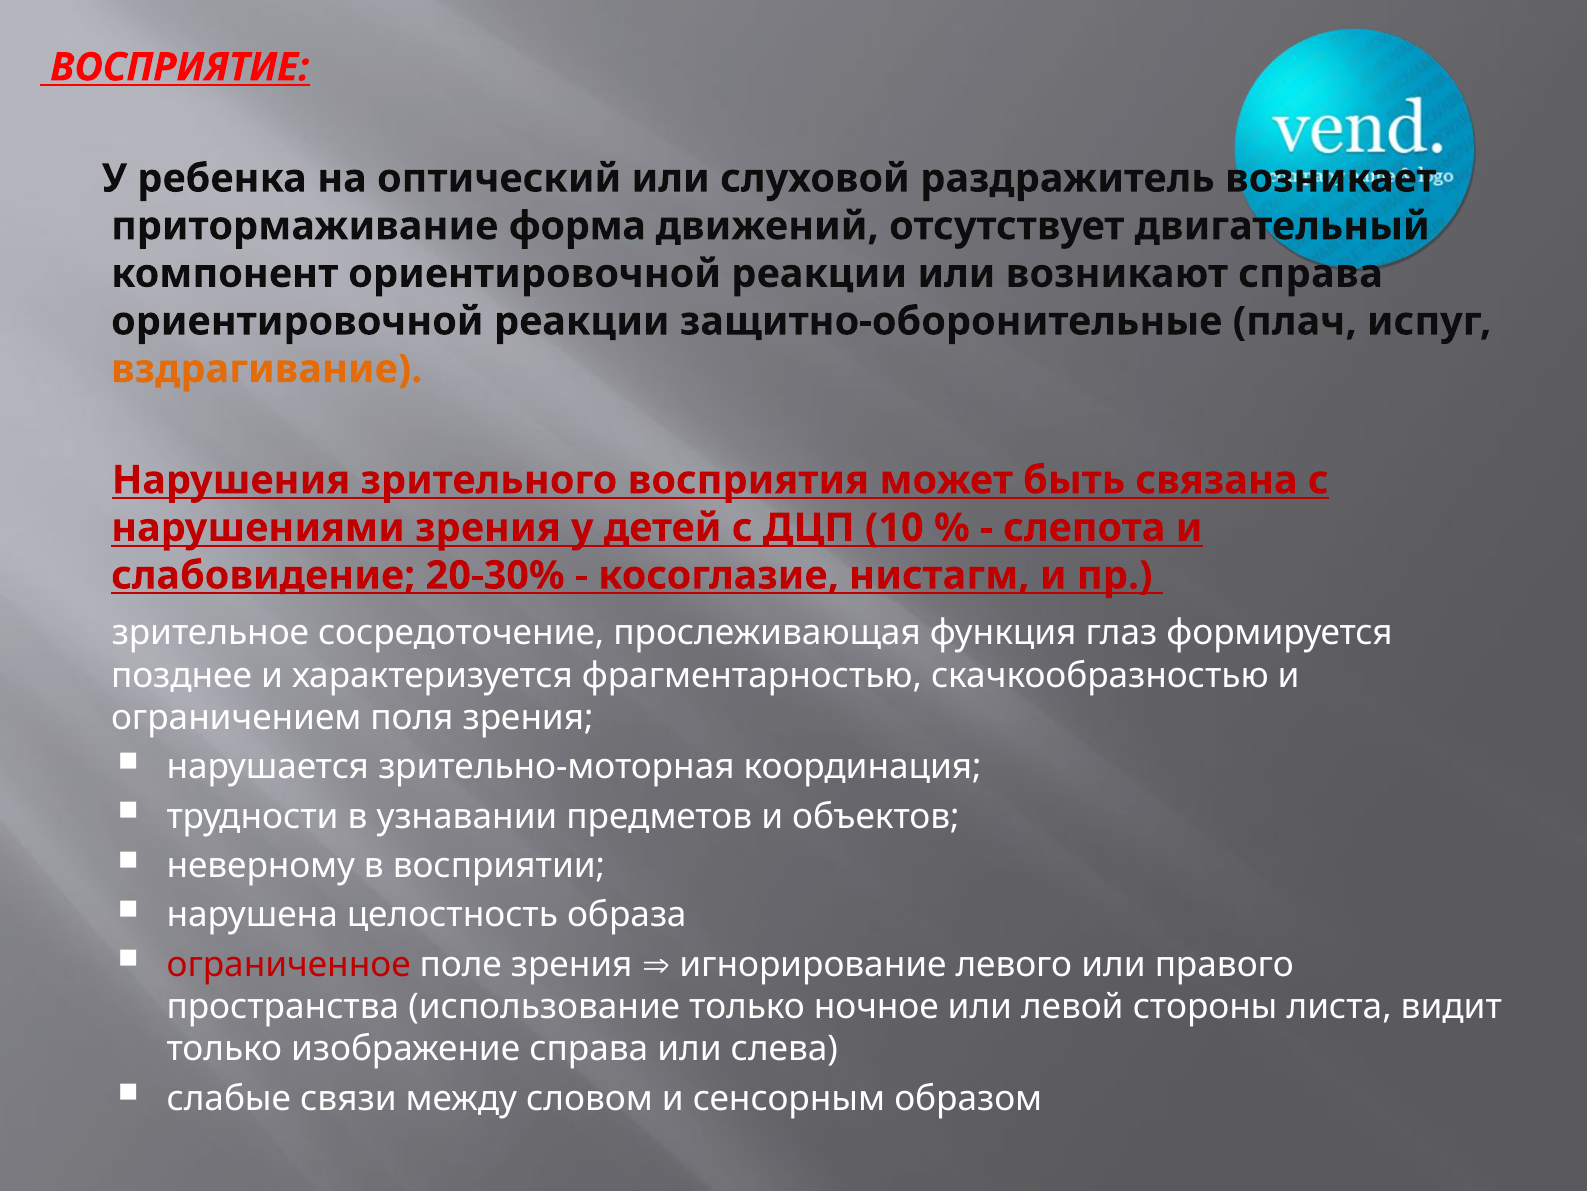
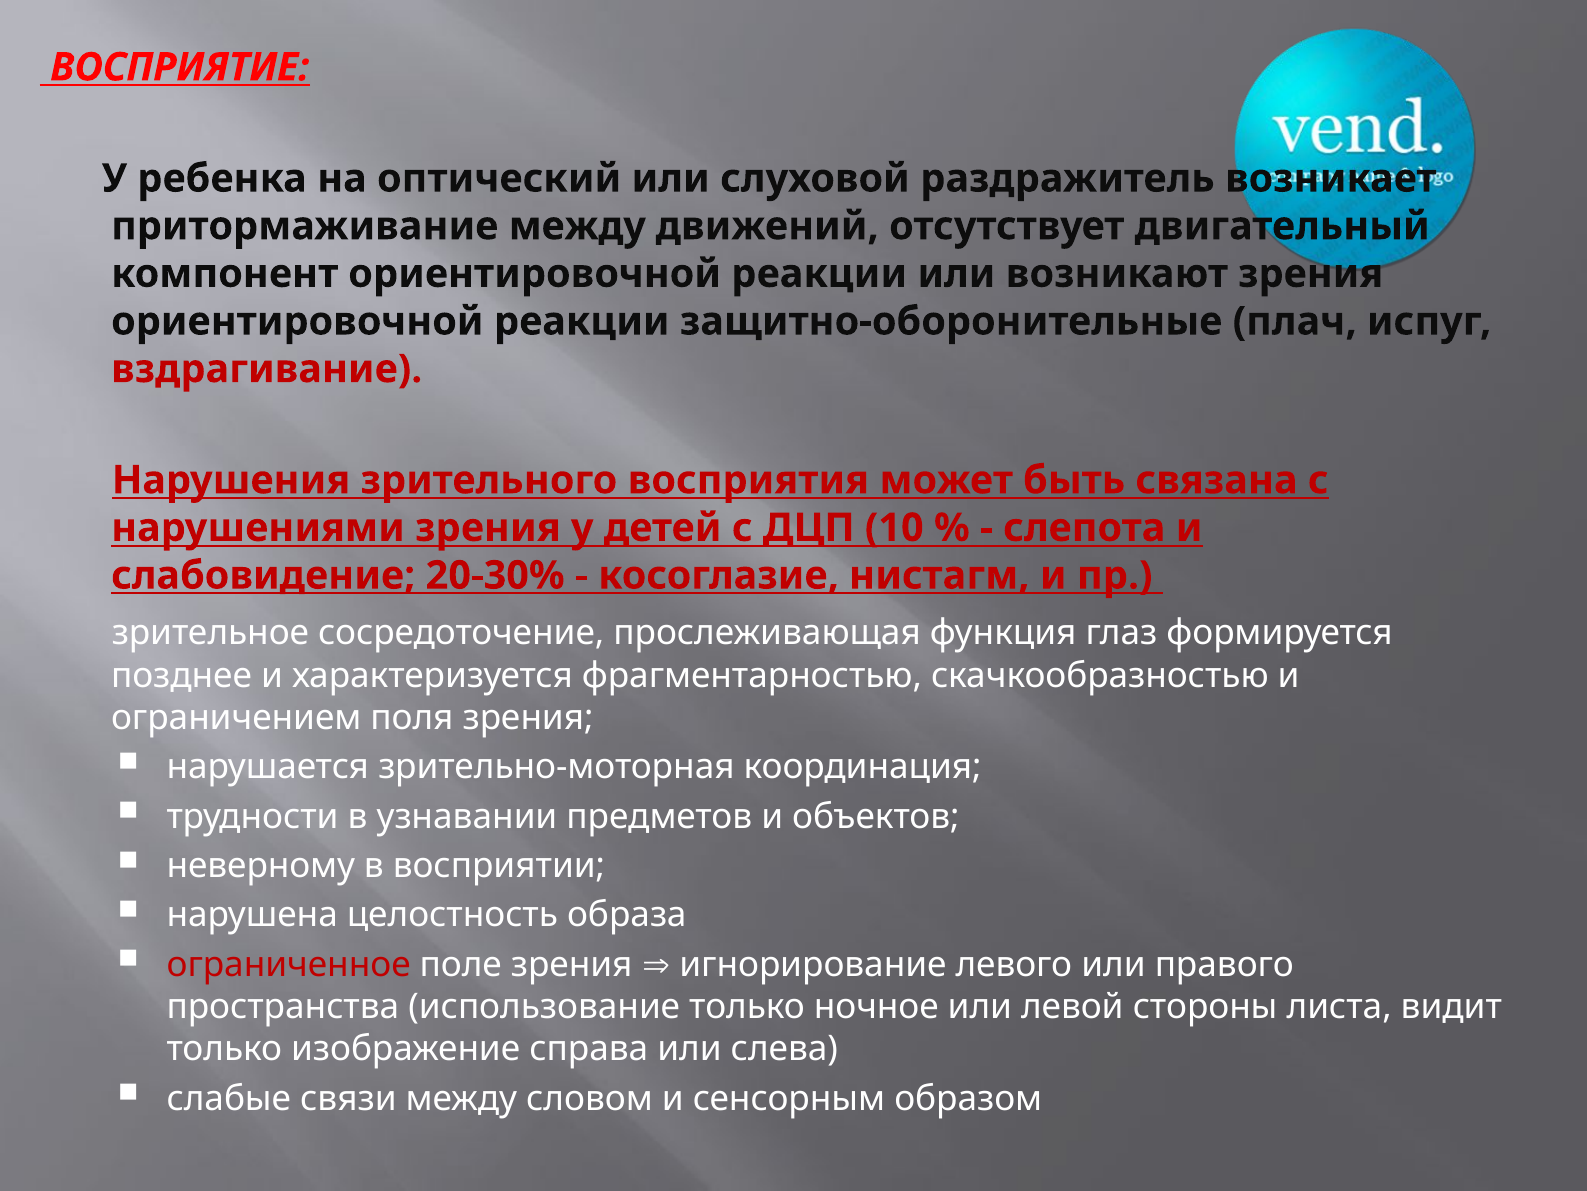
притормаживание форма: форма -> между (577, 226)
возникают справа: справа -> зрения (1311, 274)
вздрагивание colour: orange -> red (267, 369)
